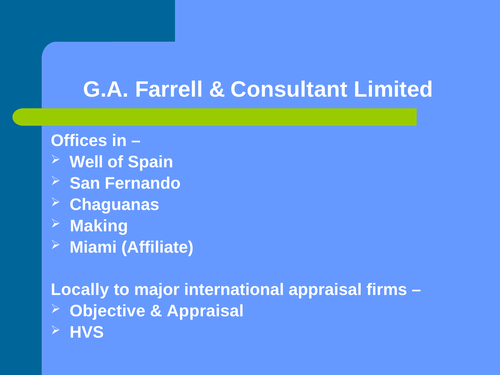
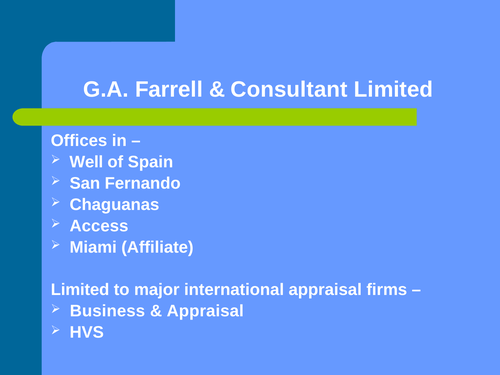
Making: Making -> Access (99, 226)
Locally: Locally -> Limited (80, 290)
Objective: Objective -> Business (107, 311)
